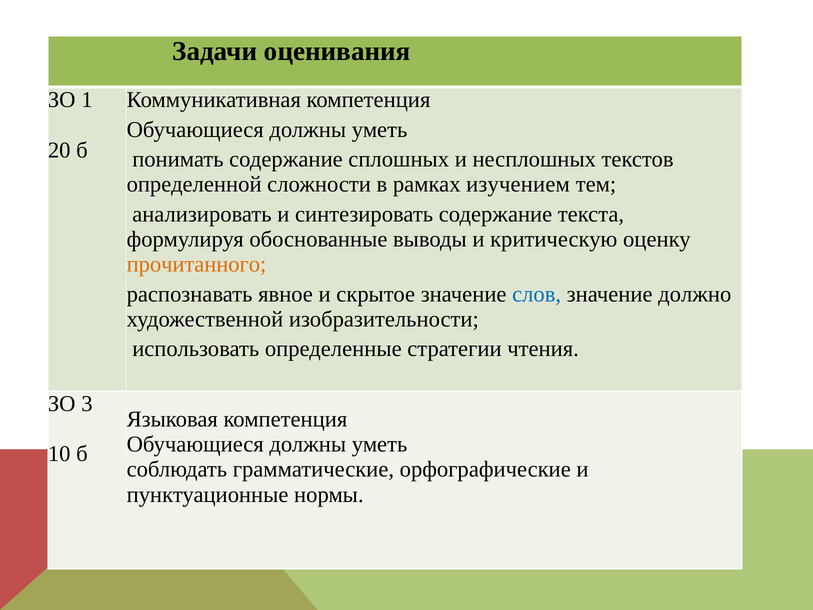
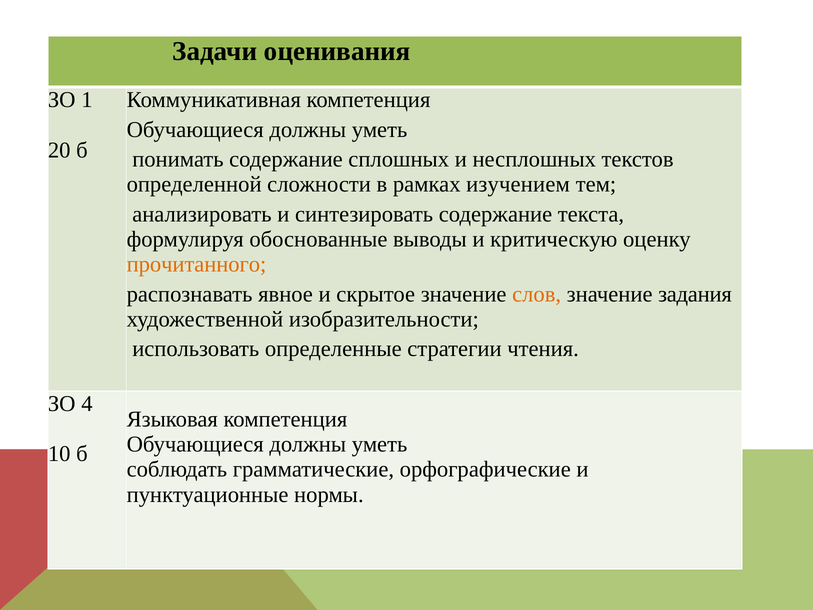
слов colour: blue -> orange (537, 294)
должно: должно -> задания (695, 294)
3: 3 -> 4 (87, 404)
